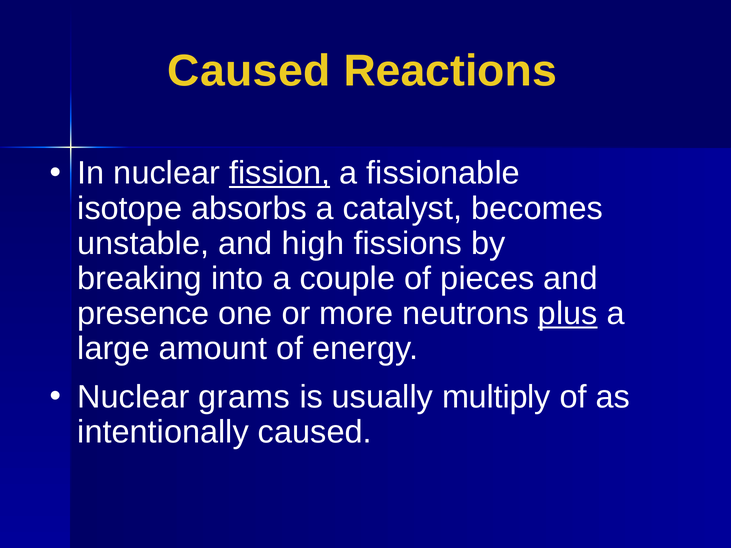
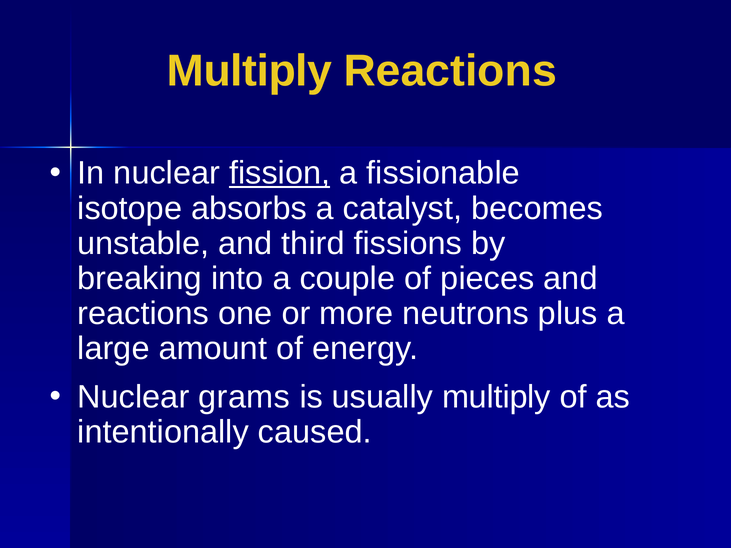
Caused: Caused -> Multiply (249, 71)
high: high -> third (313, 244)
presence: presence -> reactions (143, 314)
plus underline: present -> none (568, 314)
